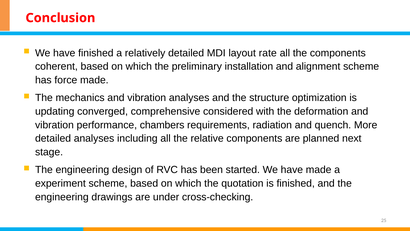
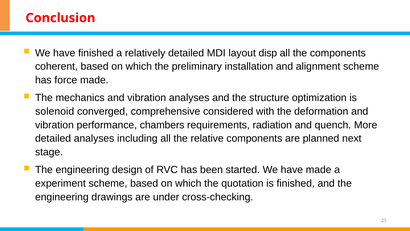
rate: rate -> disp (268, 53)
updating: updating -> solenoid (55, 111)
